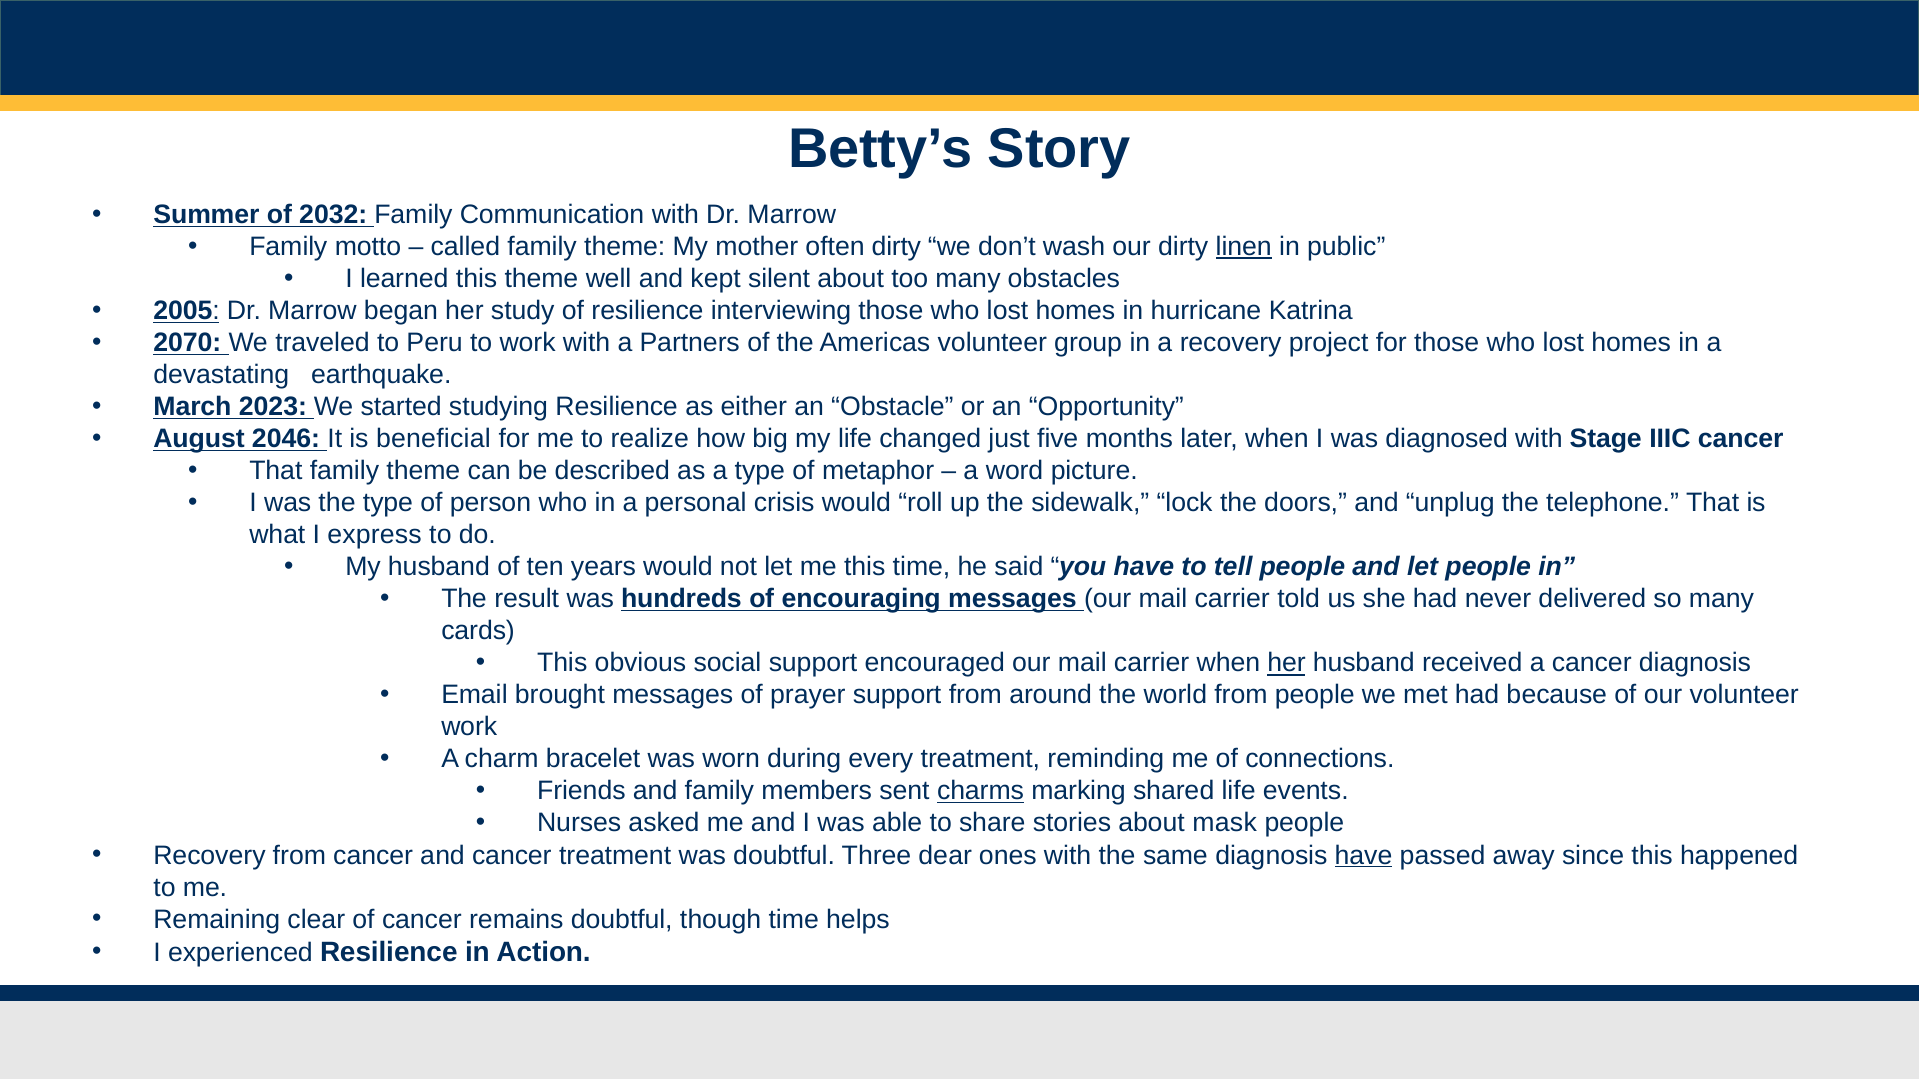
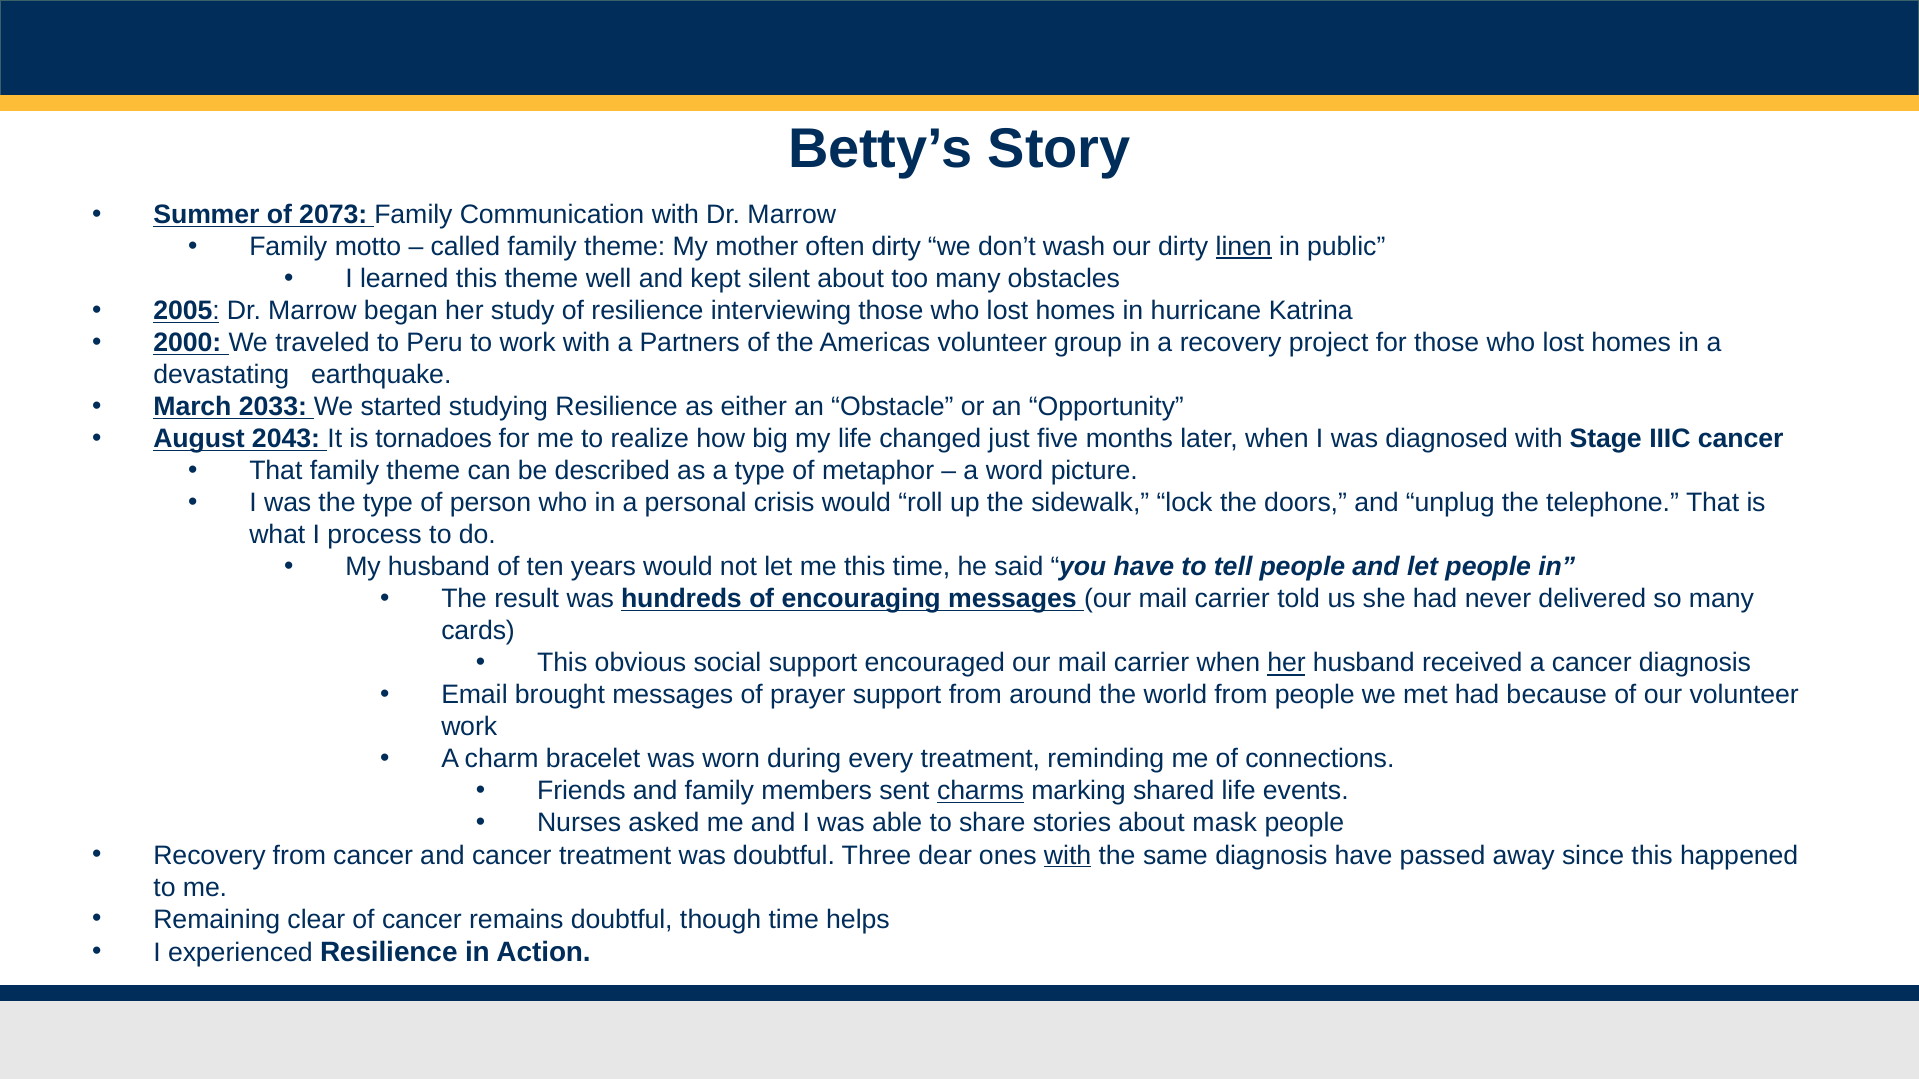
2032: 2032 -> 2073 (333, 215)
2070: 2070 -> 2000 (187, 343)
2023: 2023 -> 2033 (273, 407)
2046: 2046 -> 2043 (286, 439)
beneficial: beneficial -> tornadoes (434, 439)
express: express -> process (375, 535)
with underline: none -> present (1068, 856)
have underline: present -> none (1363, 856)
